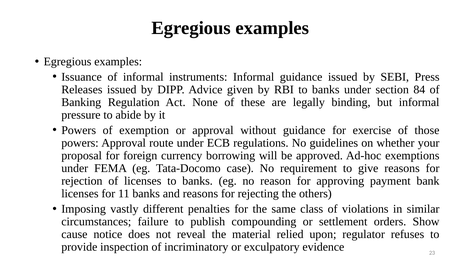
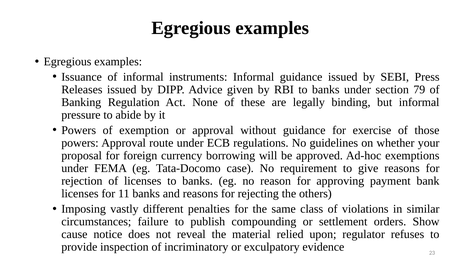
84: 84 -> 79 (419, 90)
